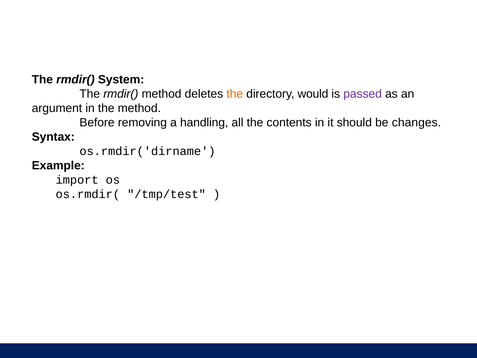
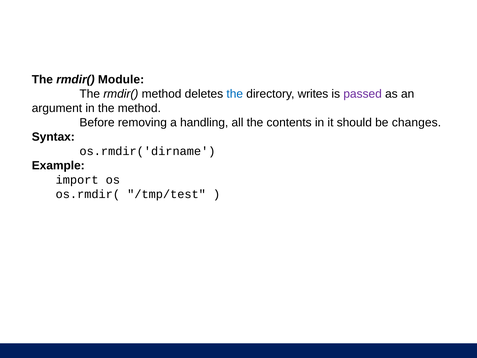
System: System -> Module (121, 80)
the colour: orange -> blue (235, 94)
would: would -> writes (313, 94)
